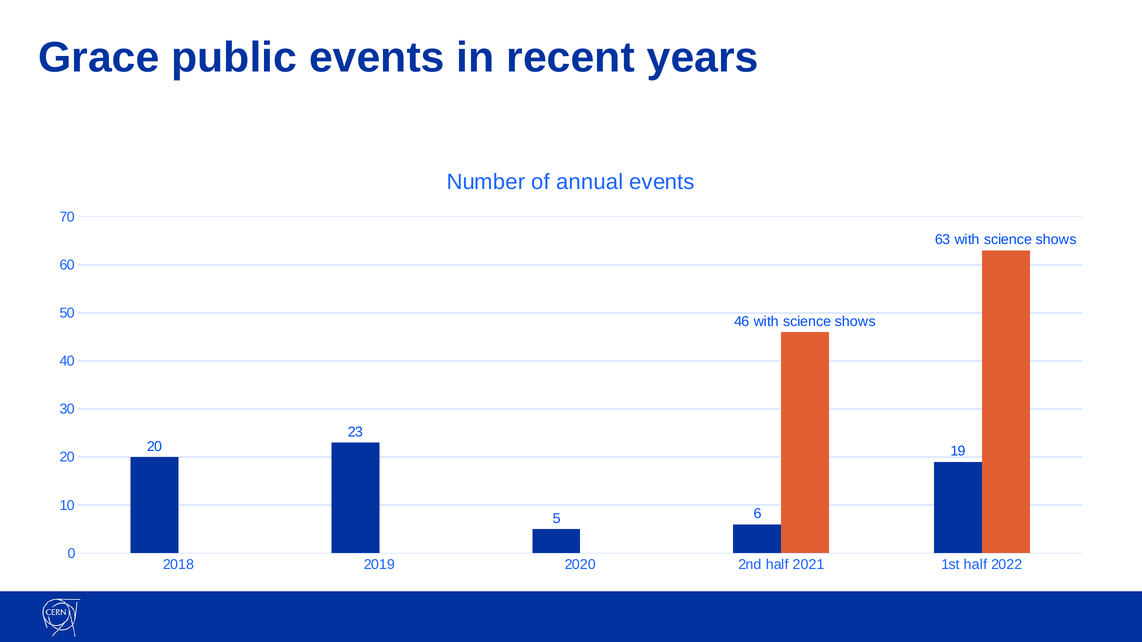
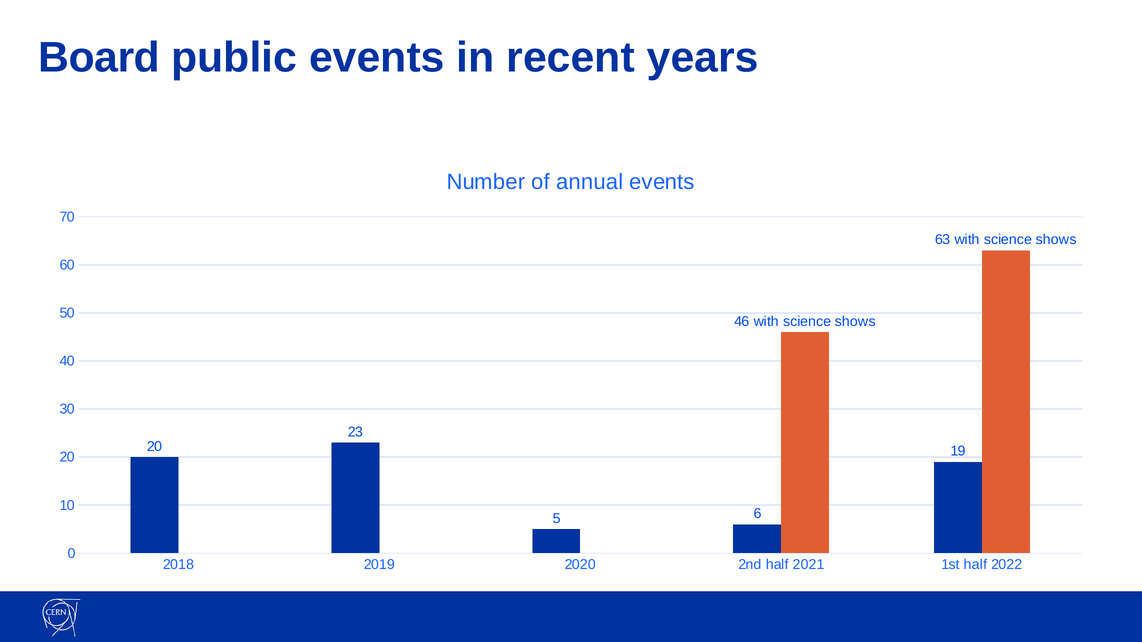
Grace: Grace -> Board (99, 58)
